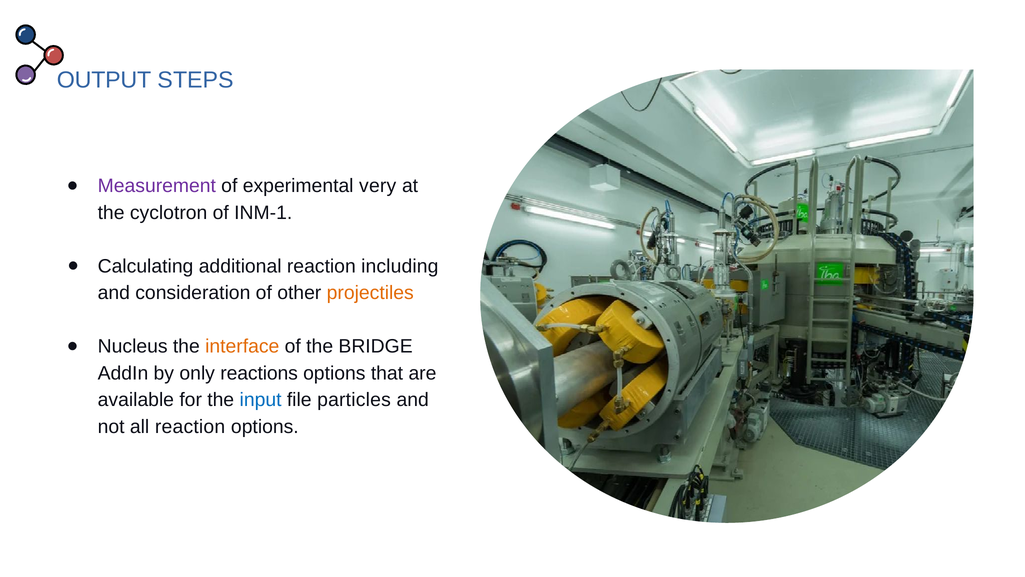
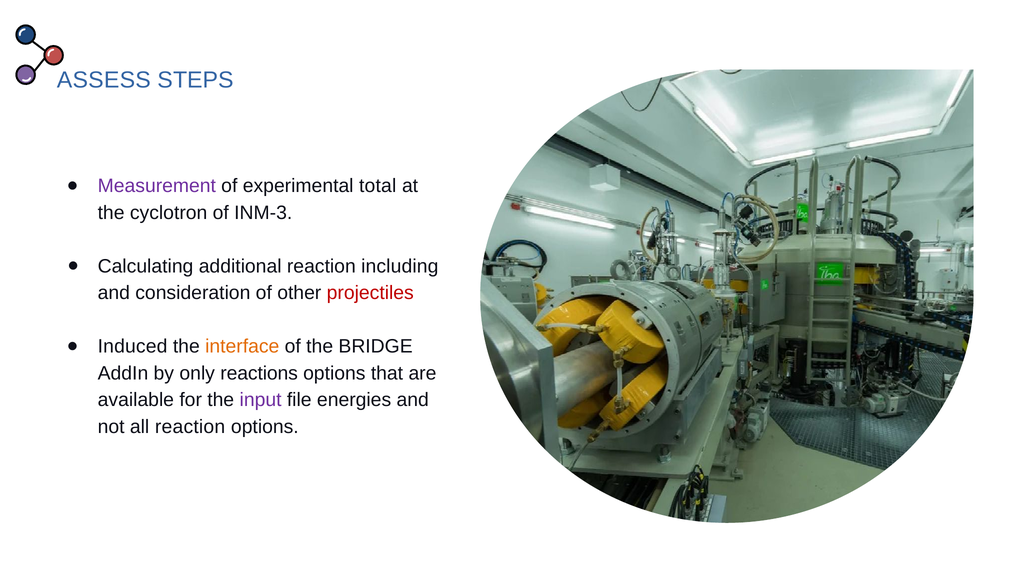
OUTPUT: OUTPUT -> ASSESS (104, 80)
very: very -> total (378, 186)
INM-1: INM-1 -> INM-3 (263, 213)
projectiles colour: orange -> red (370, 293)
Nucleus: Nucleus -> Induced (133, 346)
input colour: blue -> purple (261, 400)
particles: particles -> energies (354, 400)
